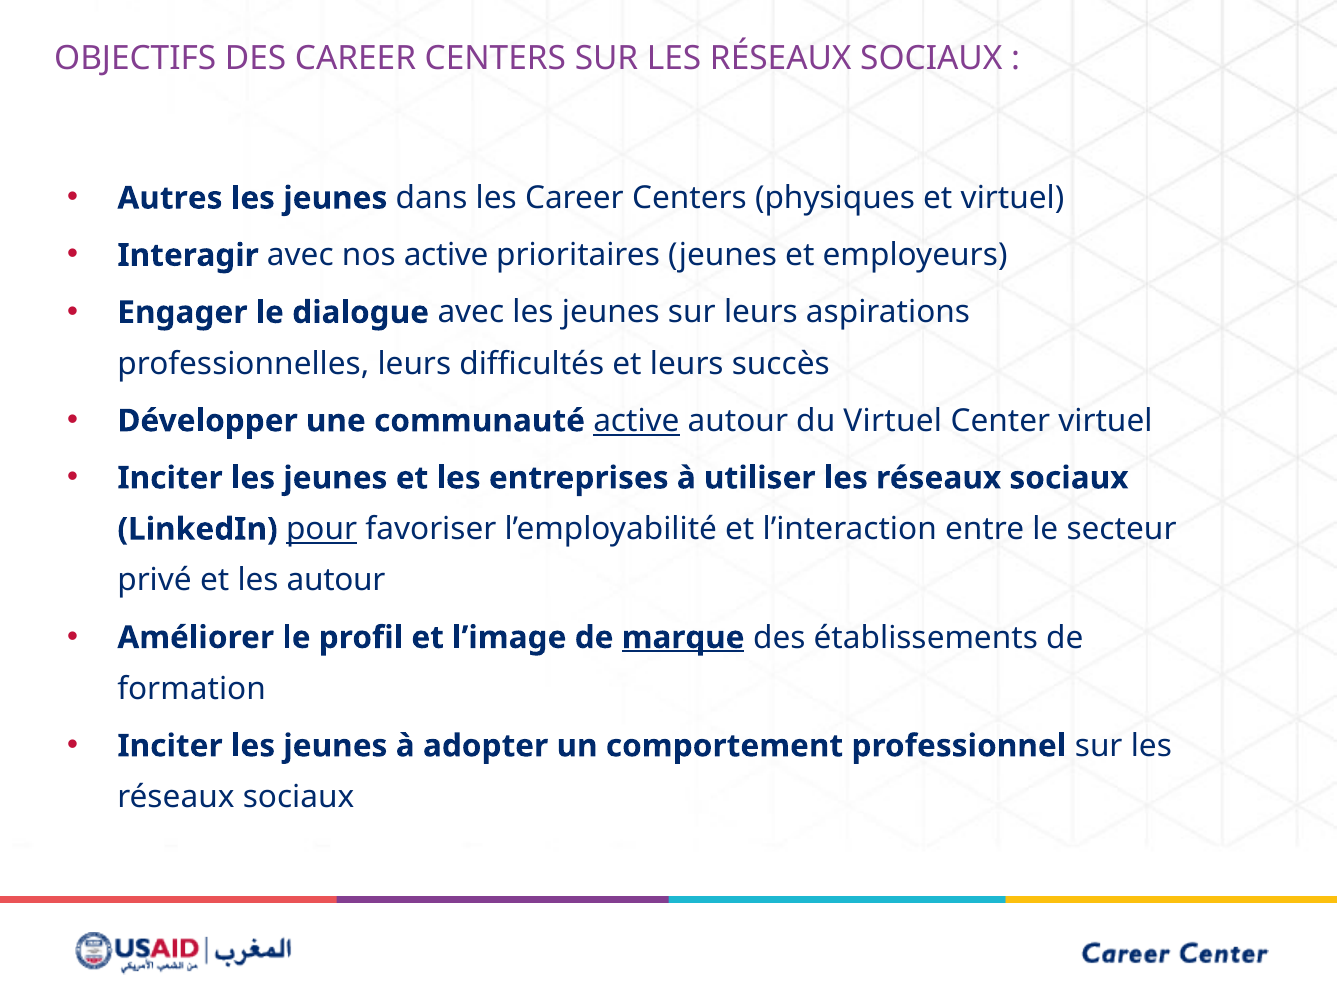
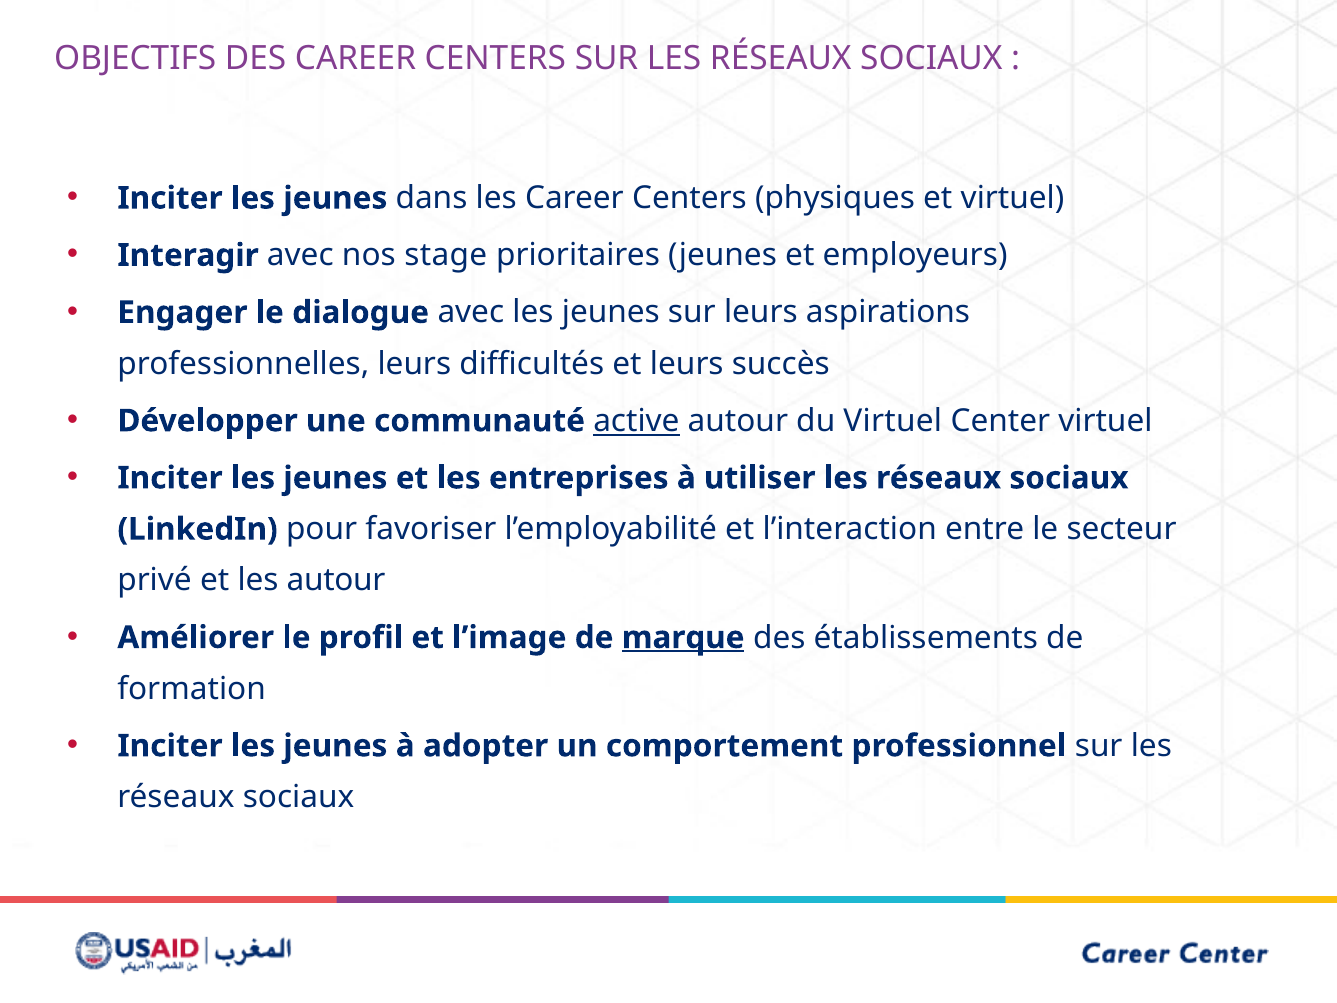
Autres: Autres -> Inciter (170, 198)
nos active: active -> stage (446, 255)
pour underline: present -> none (322, 529)
